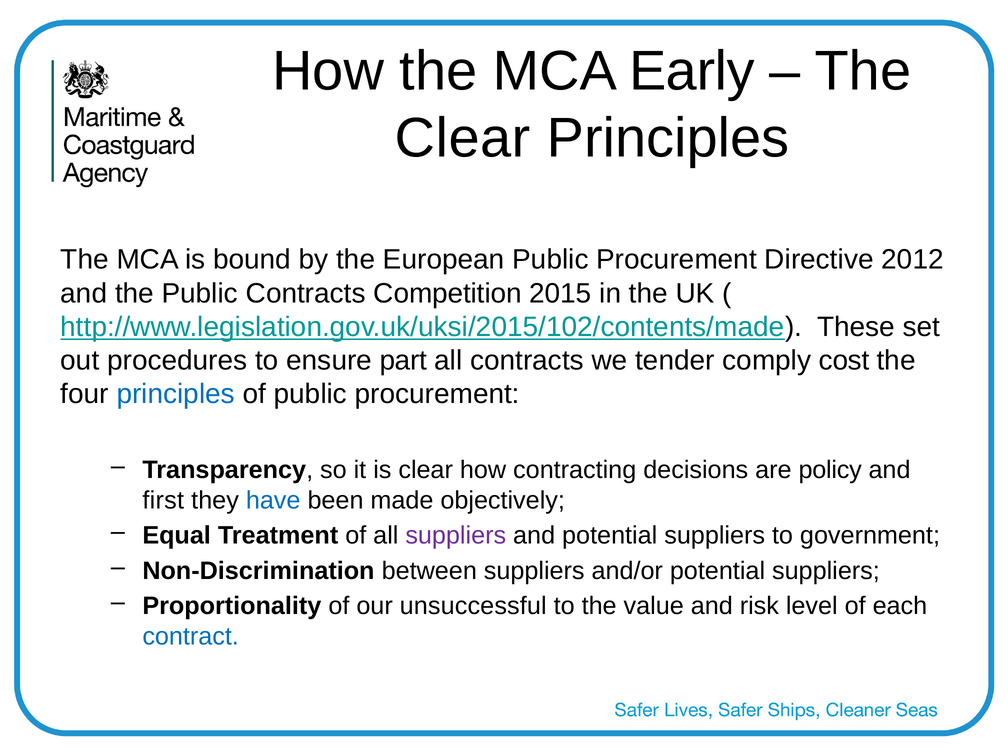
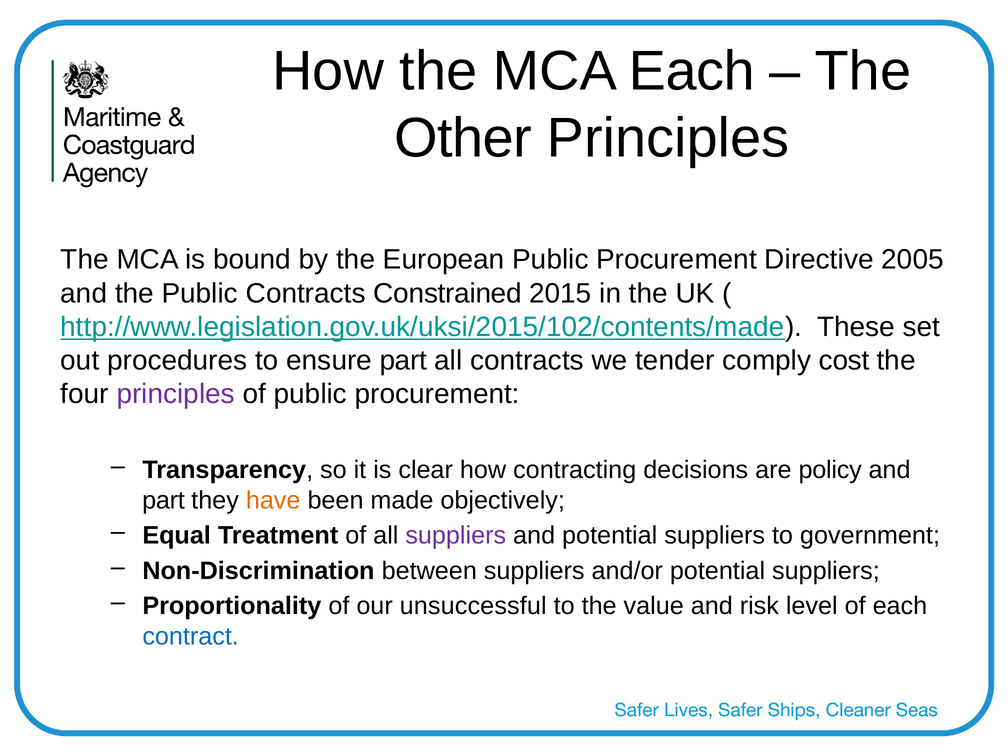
MCA Early: Early -> Each (692, 71)
Clear: Clear -> Other (463, 138)
2012: 2012 -> 2005 (913, 260)
Competition: Competition -> Constrained (448, 293)
principles colour: blue -> purple (176, 394)
first: first -> part (163, 500)
have colour: blue -> orange (273, 500)
